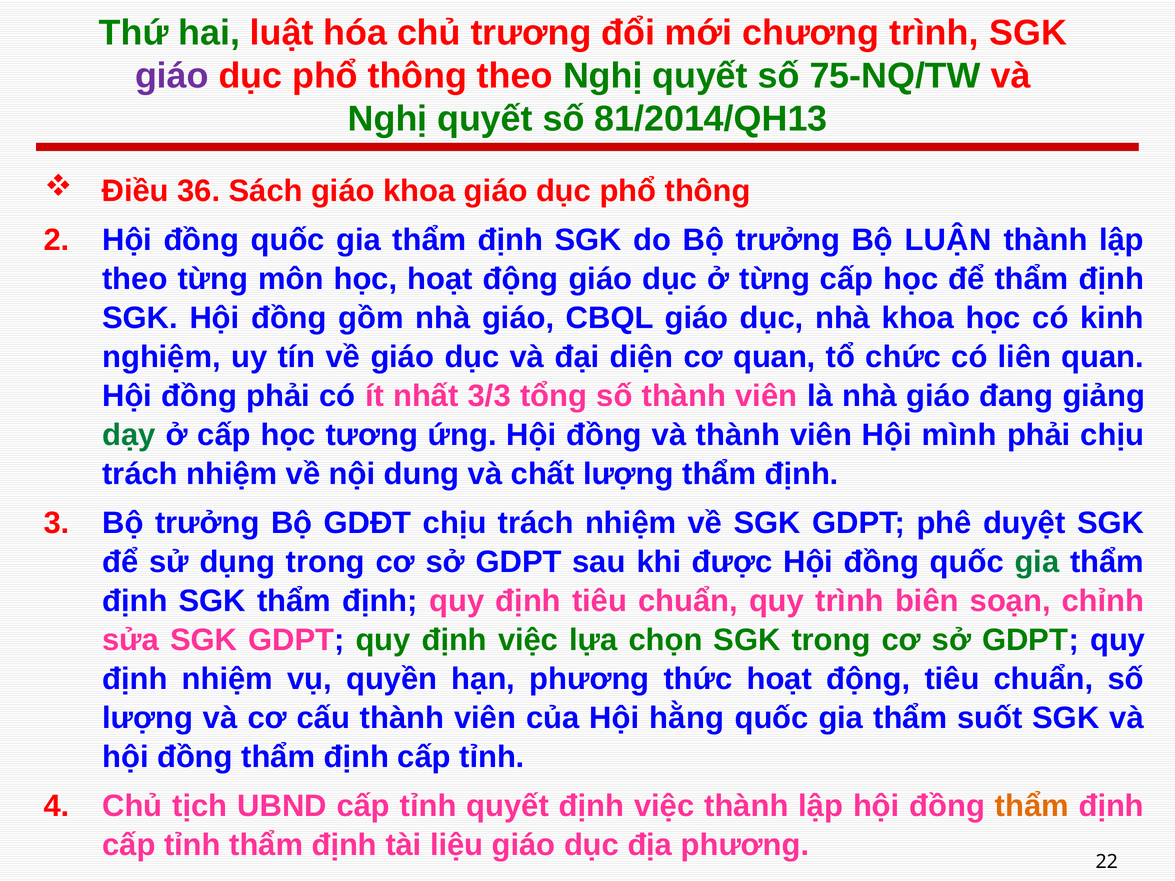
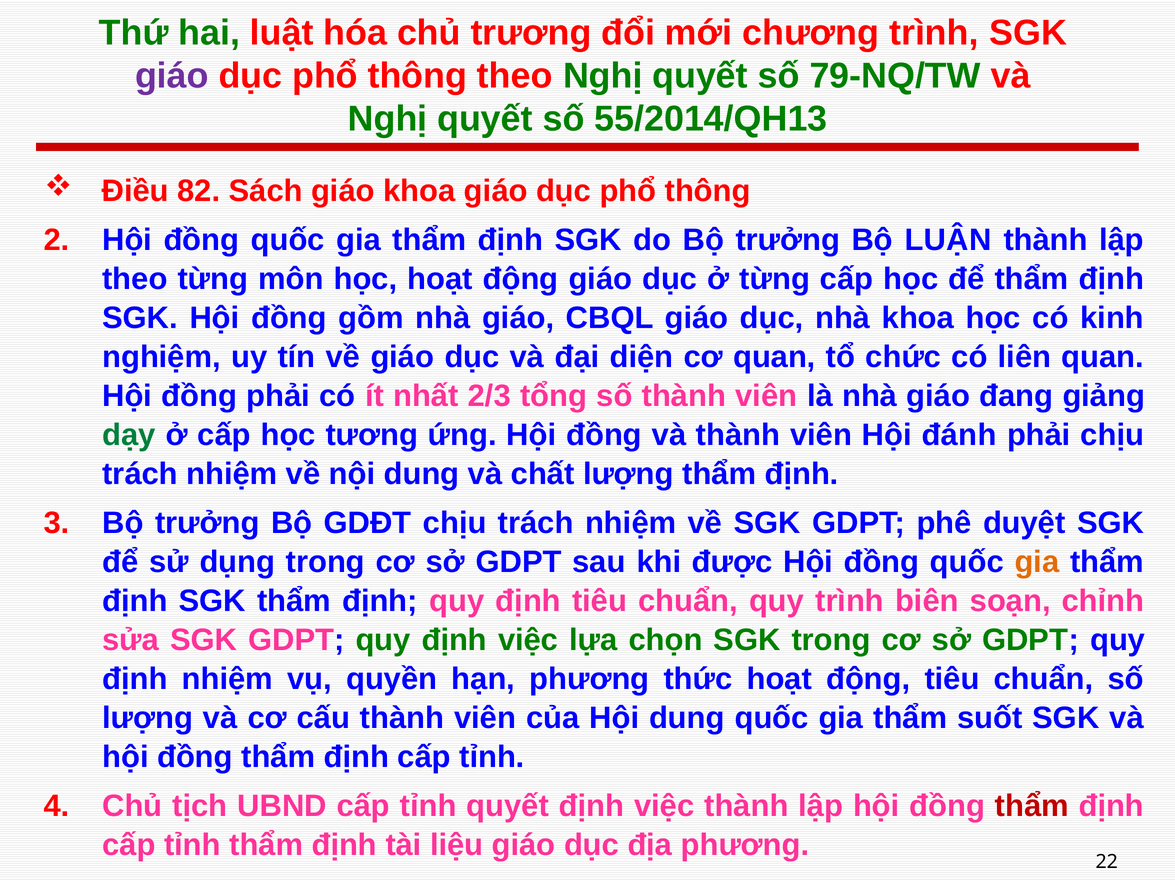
75-NQ/TW: 75-NQ/TW -> 79-NQ/TW (895, 76)
81/2014/QH13: 81/2014/QH13 -> 55/2014/QH13 (711, 119)
36: 36 -> 82 (199, 191)
3/3: 3/3 -> 2/3 (489, 396)
mình: mình -> đánh (959, 435)
gia colour: green -> orange (1037, 562)
Hội hằng: hằng -> dung (687, 718)
thẩm colour: orange -> red (1032, 806)
